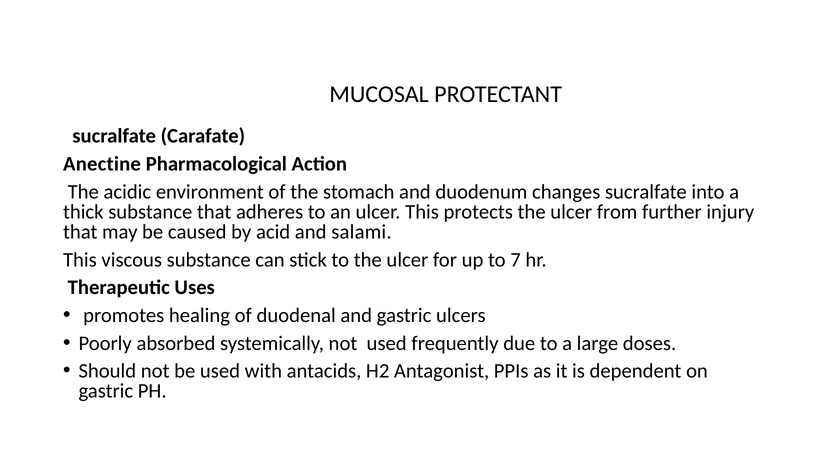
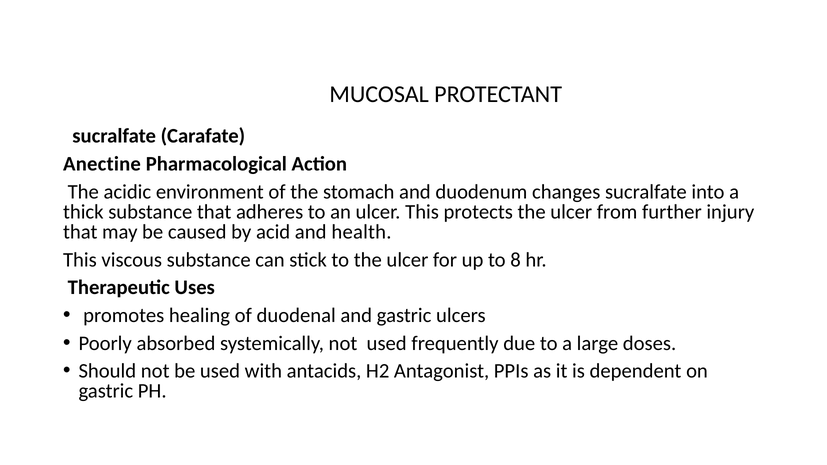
salami: salami -> health (361, 232)
7: 7 -> 8 (516, 260)
